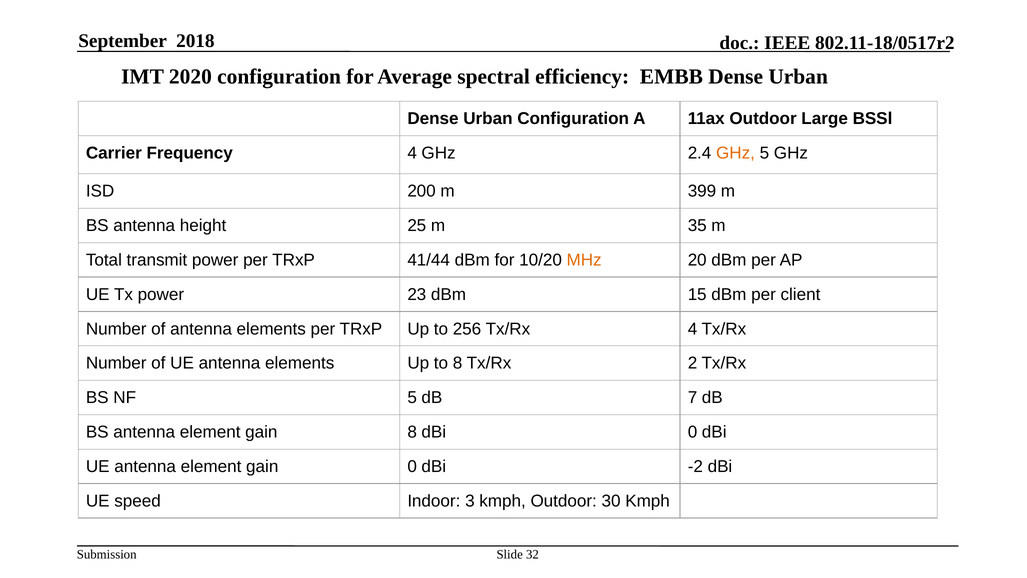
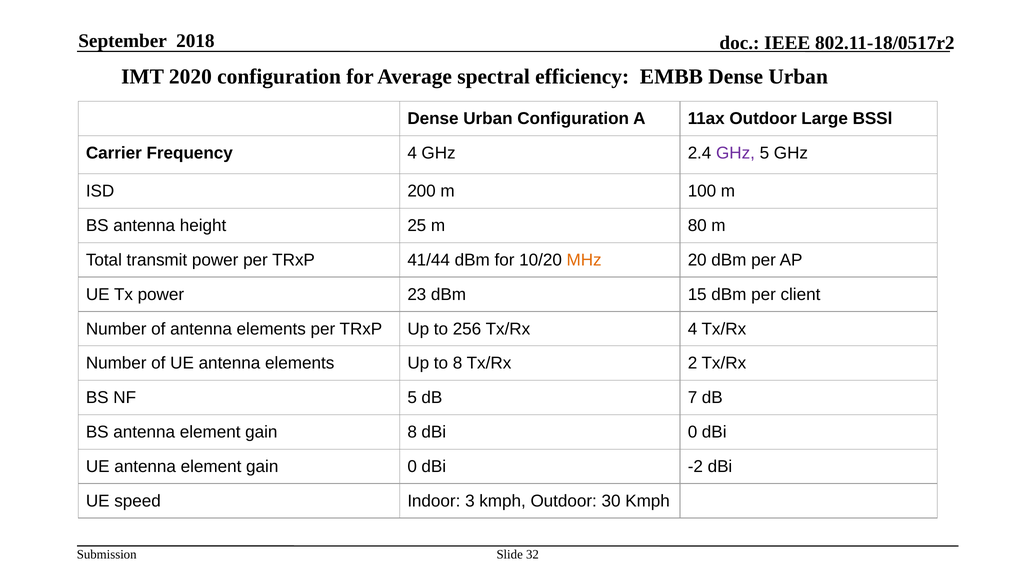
GHz colour: orange -> purple (736, 153)
399: 399 -> 100 (702, 191)
35: 35 -> 80 (697, 226)
